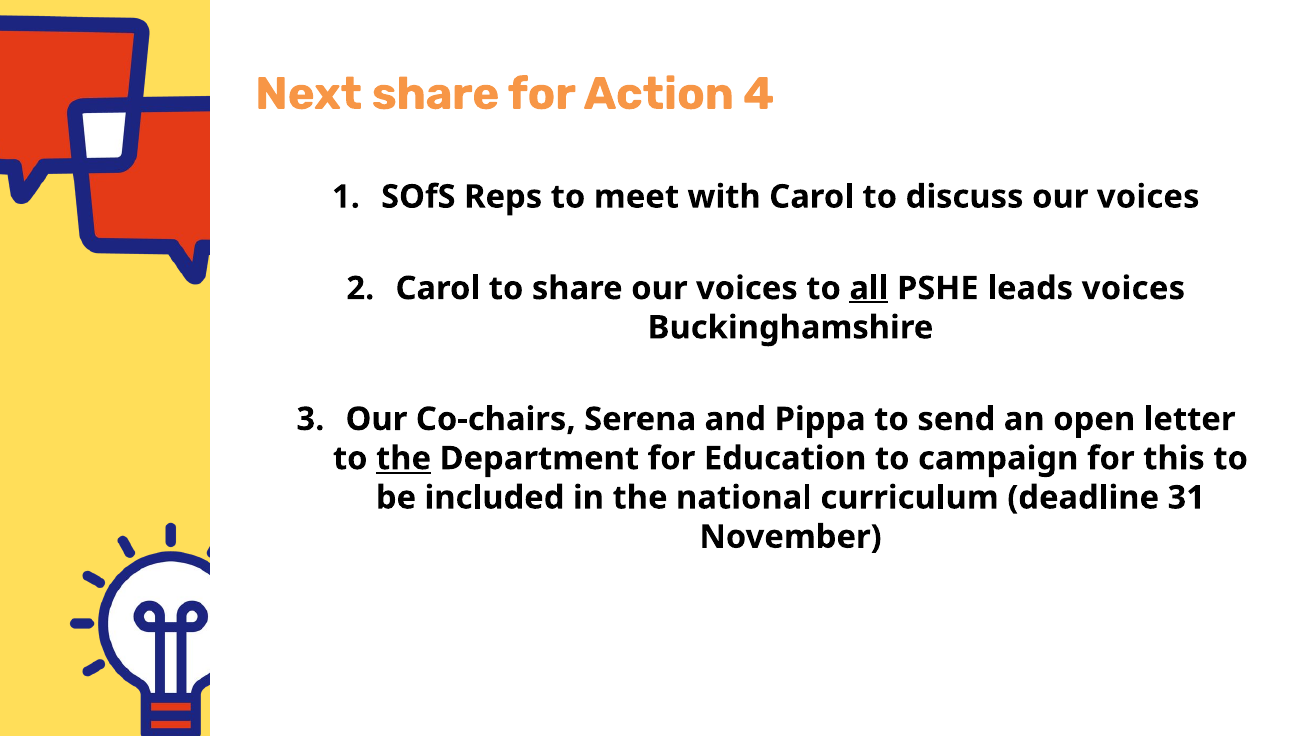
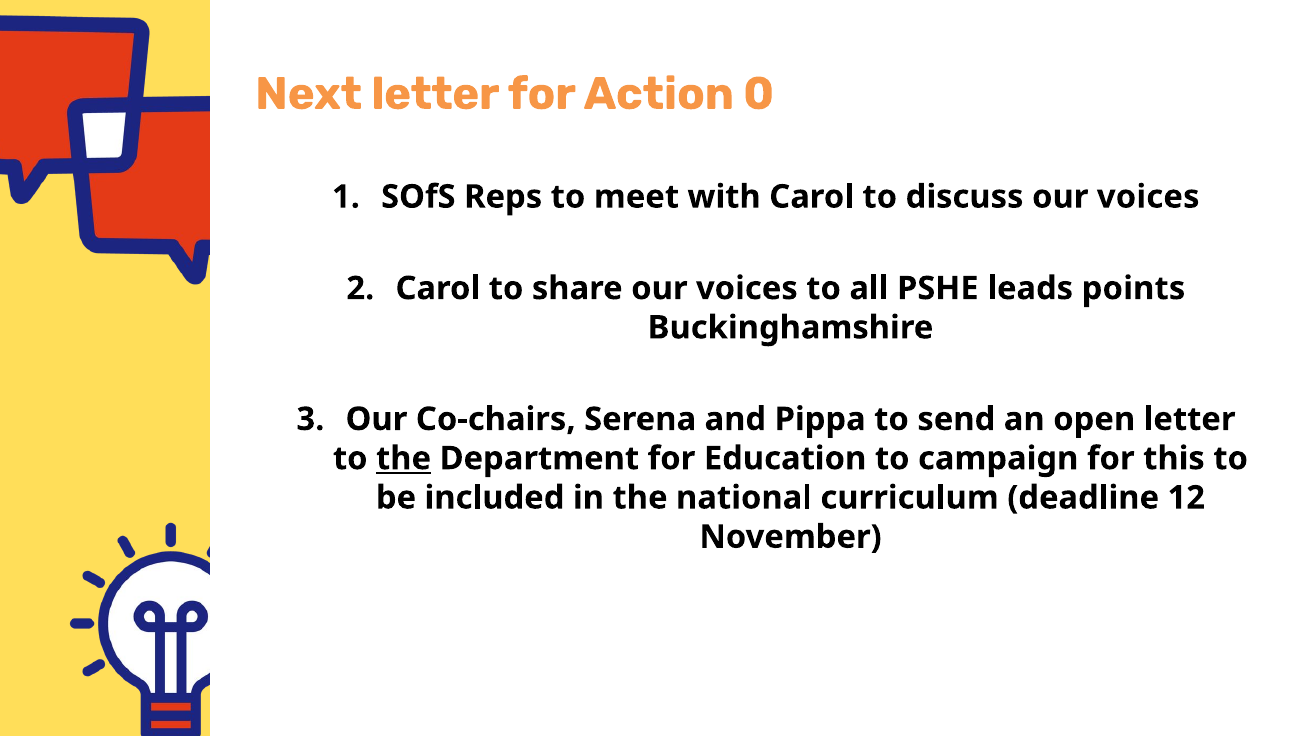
Next share: share -> letter (436, 94)
4: 4 -> 0 (759, 94)
all underline: present -> none (869, 289)
leads voices: voices -> points (1134, 289)
31: 31 -> 12 (1186, 498)
